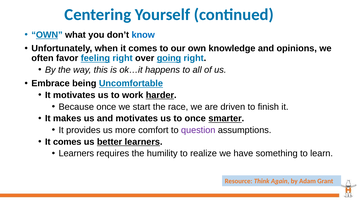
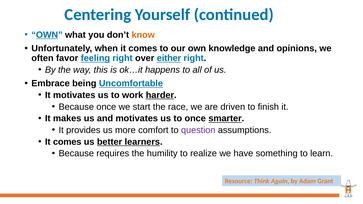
know colour: blue -> orange (143, 35)
going: going -> either (169, 58)
Learners: Learners -> Because (76, 154)
